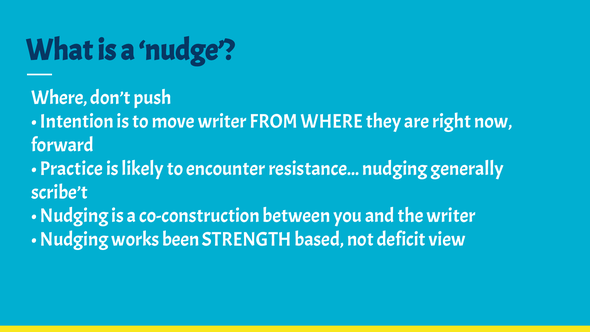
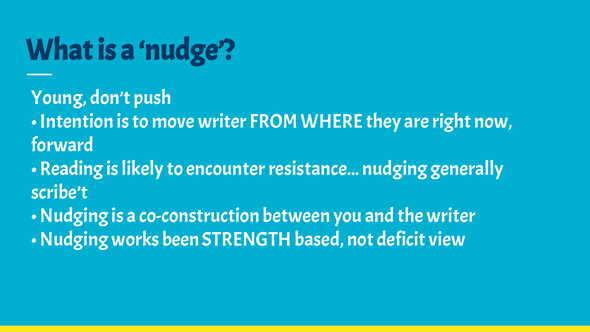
Where: Where -> Young (59, 98)
Practice: Practice -> Reading (72, 169)
